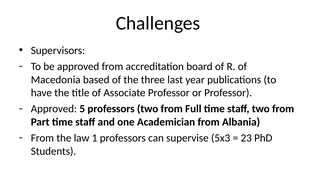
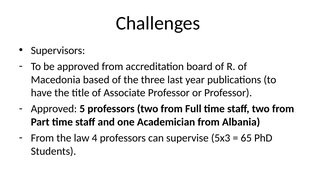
1: 1 -> 4 (95, 138)
23: 23 -> 65 (246, 138)
